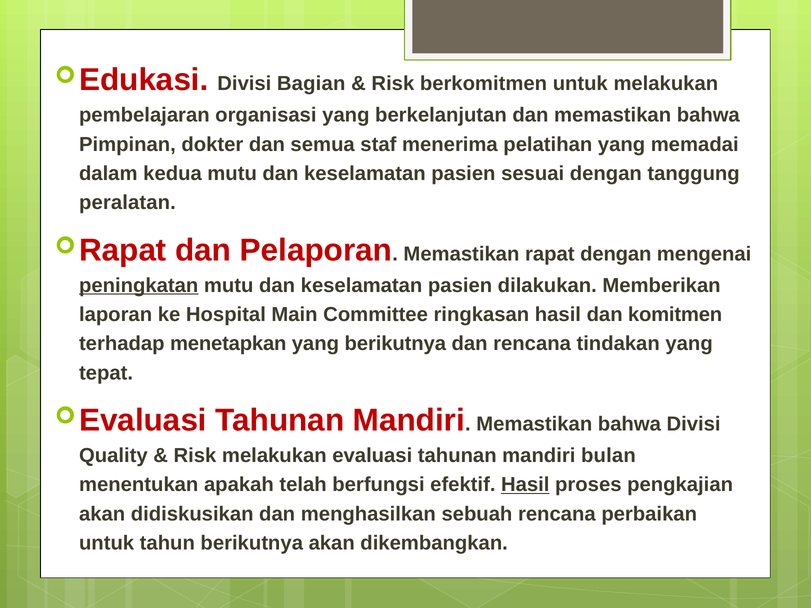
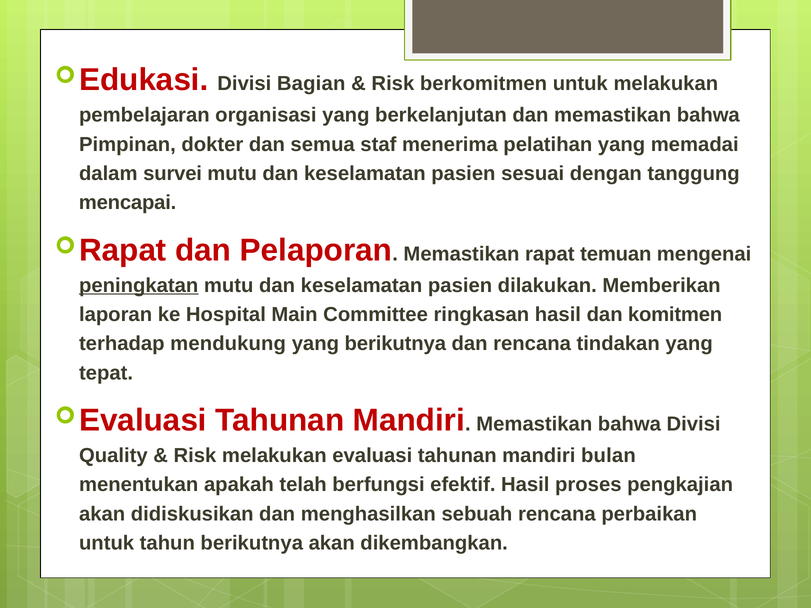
kedua: kedua -> survei (173, 174)
peralatan: peralatan -> mencapai (128, 203)
rapat dengan: dengan -> temuan (616, 254)
menetapkan: menetapkan -> mendukung (228, 344)
Hasil underline: present -> none (525, 485)
